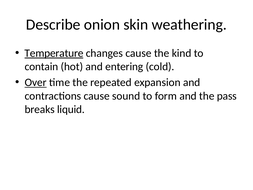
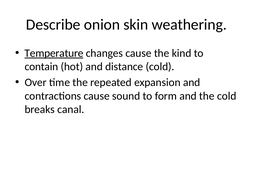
entering: entering -> distance (124, 67)
Over underline: present -> none (36, 82)
the pass: pass -> cold (227, 96)
liquid: liquid -> canal (71, 109)
